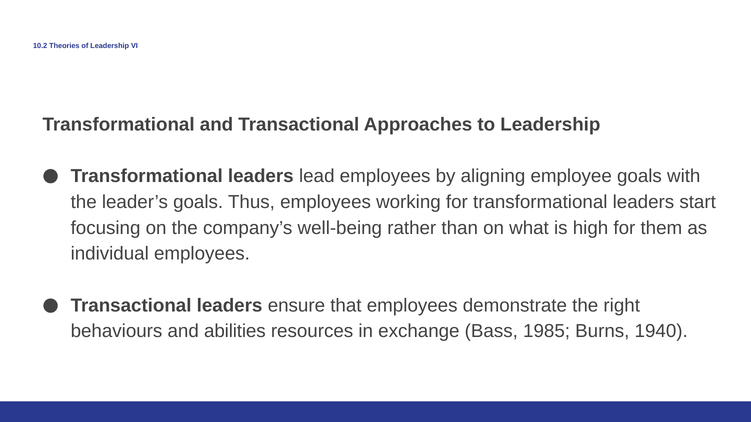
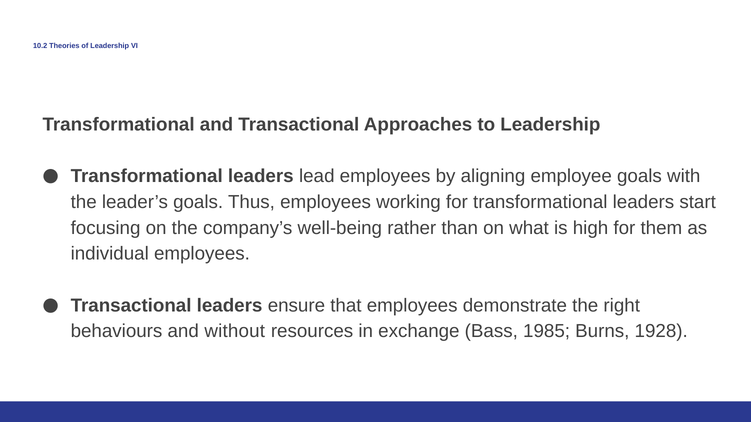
abilities: abilities -> without (235, 332)
1940: 1940 -> 1928 (661, 332)
